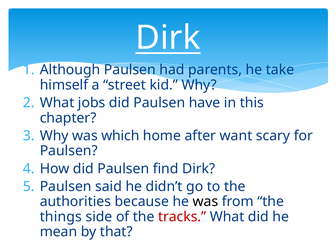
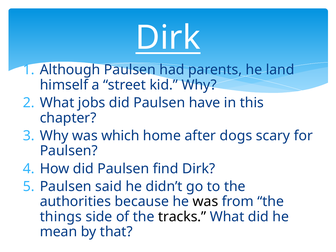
take: take -> land (280, 70)
want: want -> dogs (236, 136)
tracks colour: red -> black (182, 217)
